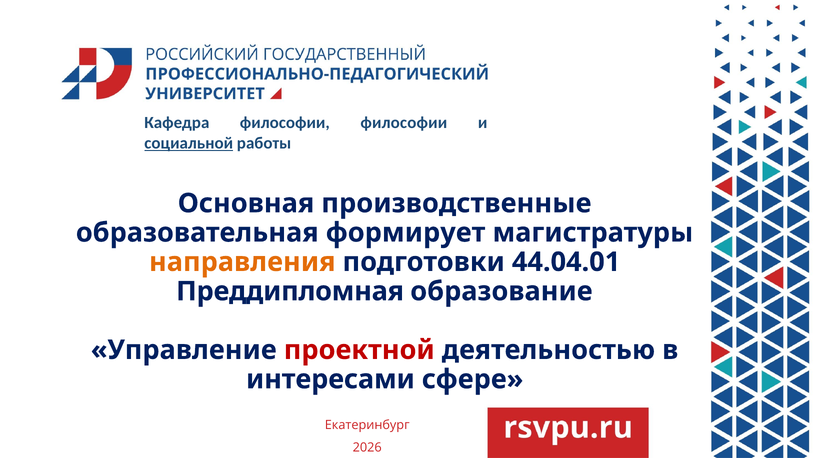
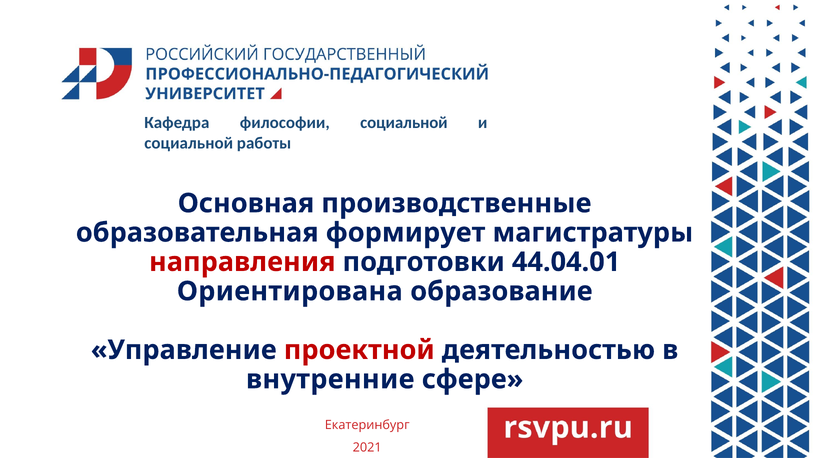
философии философии: философии -> социальной (404, 123)
социальной underline: present -> none (189, 143)
направления colour: orange -> red (242, 262)
Преддипломная: Преддипломная -> Ориентирована (290, 291)
интересами: интересами -> внутренние (330, 379)
2026: 2026 -> 2021 (367, 447)
